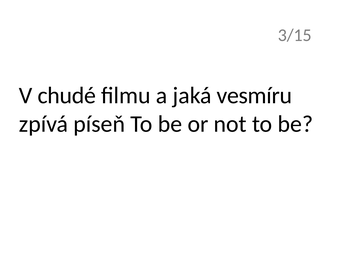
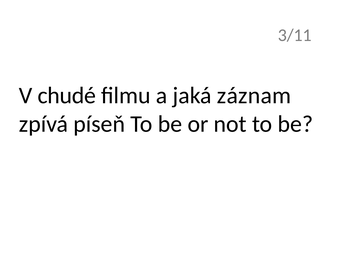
3/15: 3/15 -> 3/11 (295, 35)
vesmíru: vesmíru -> záznam (254, 95)
